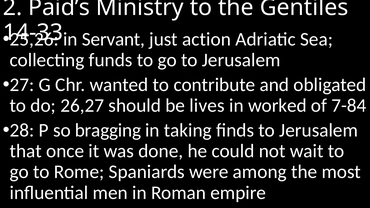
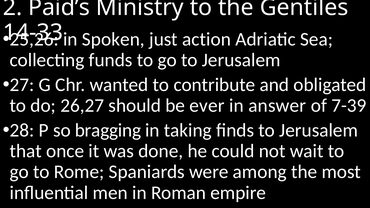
Servant: Servant -> Spoken (113, 39)
lives: lives -> ever (207, 106)
worked: worked -> answer (277, 106)
7-84: 7-84 -> 7-39 (349, 106)
